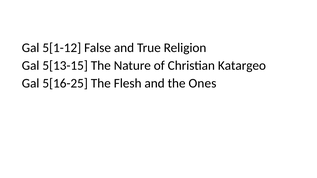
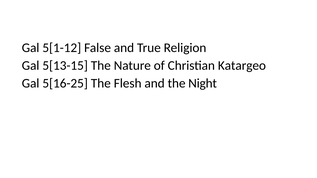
Ones: Ones -> Night (203, 83)
